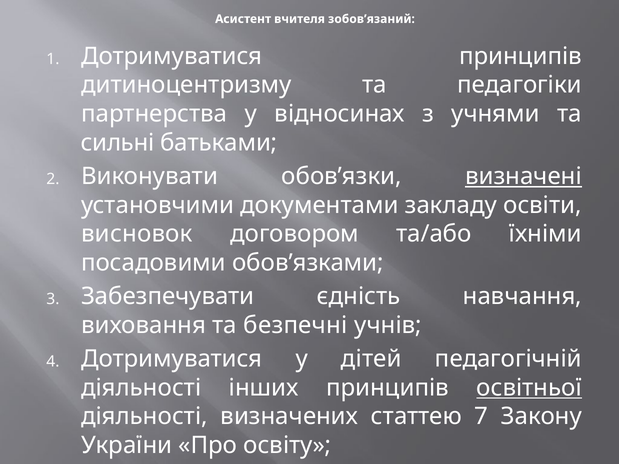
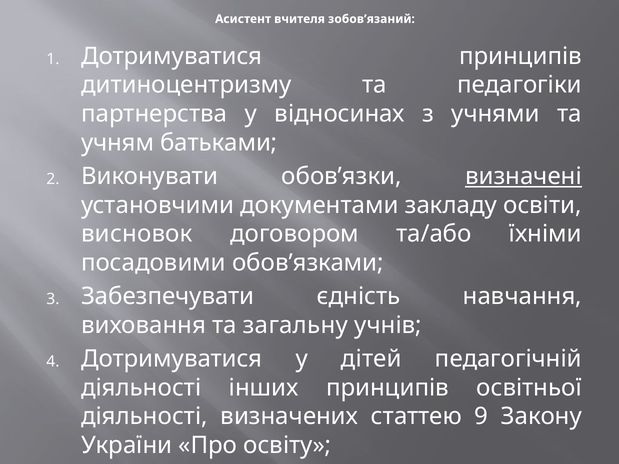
сильні: сильні -> учням (118, 143)
безпечні: безпечні -> загальну (295, 325)
освітньої underline: present -> none (529, 388)
7: 7 -> 9 (481, 417)
